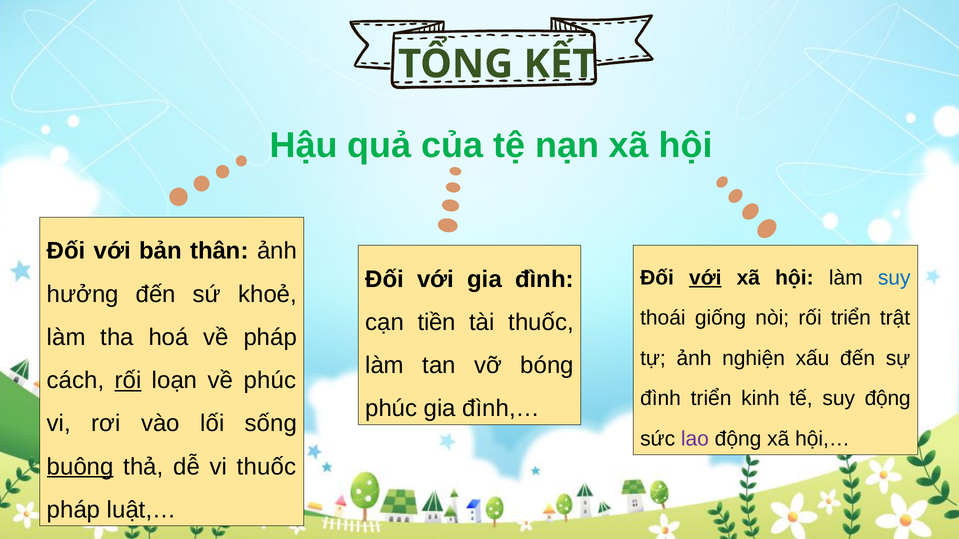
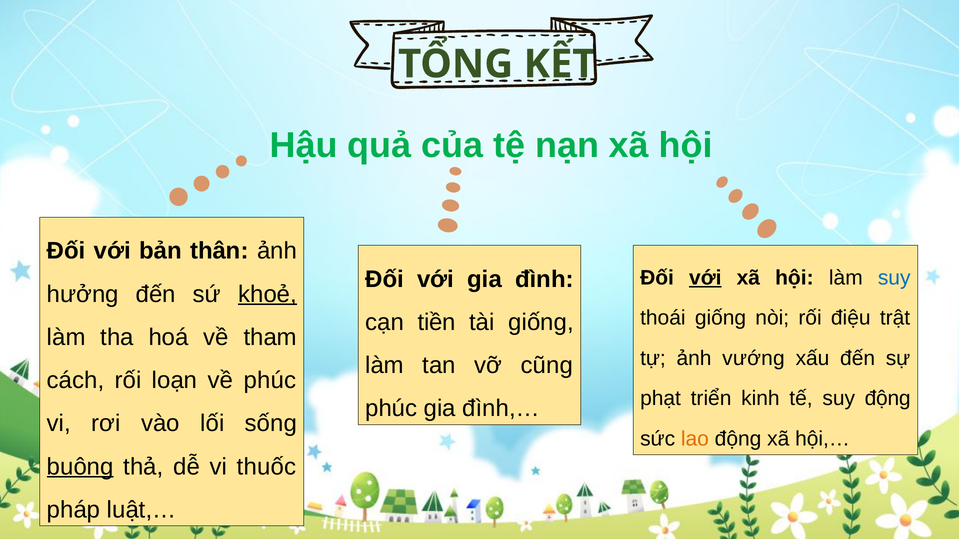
khoẻ underline: none -> present (268, 294)
rối triển: triển -> điệu (851, 318)
tài thuốc: thuốc -> giống (541, 322)
về pháp: pháp -> tham (270, 338)
nghiện: nghiện -> vướng (753, 359)
bóng: bóng -> cũng (547, 366)
rối underline: present -> none (128, 381)
đình: đình -> phạt (661, 399)
lao colour: purple -> orange (695, 439)
